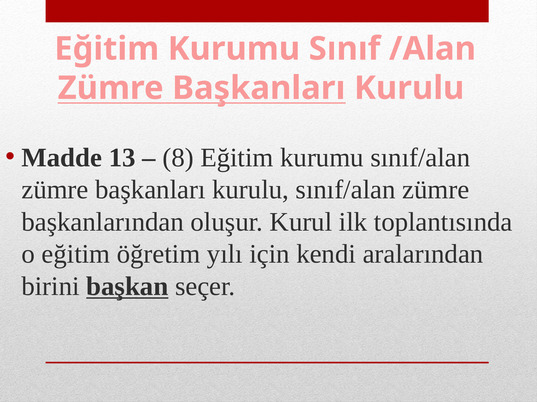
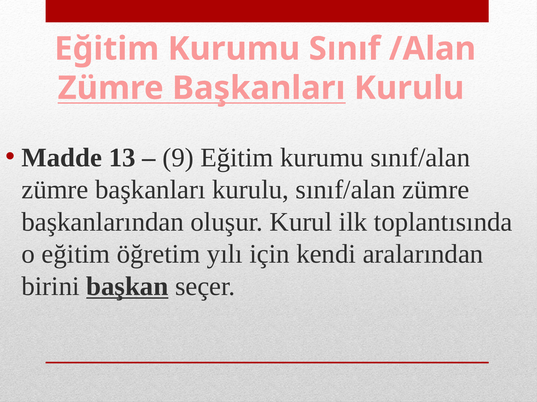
8: 8 -> 9 (178, 158)
